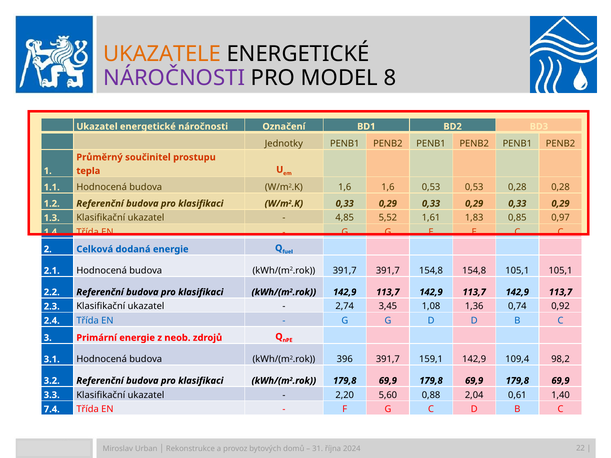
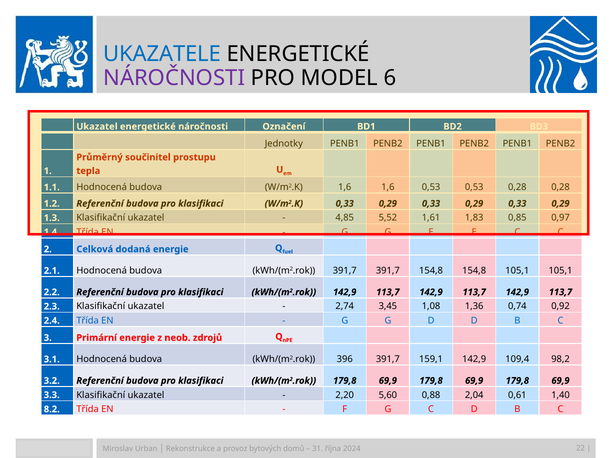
UKAZATELE colour: orange -> blue (162, 54)
8: 8 -> 6 (390, 78)
7.4: 7.4 -> 8.2 (52, 409)
